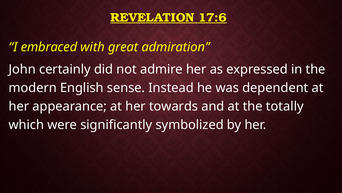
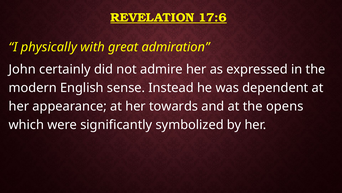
embraced: embraced -> physically (49, 47)
totally: totally -> opens (285, 106)
